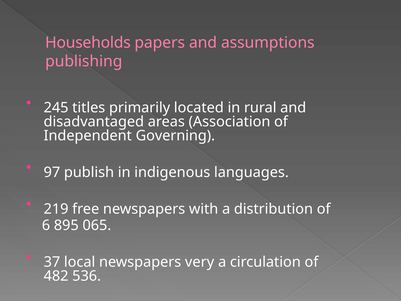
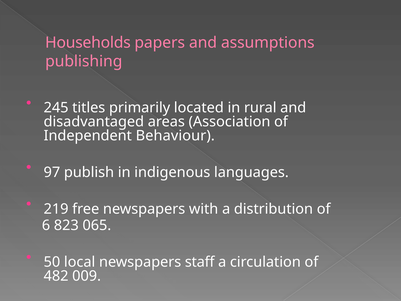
Governing: Governing -> Behaviour (175, 136)
895: 895 -> 823 (66, 225)
37: 37 -> 50 (52, 262)
very: very -> staff (200, 262)
536: 536 -> 009 (87, 276)
